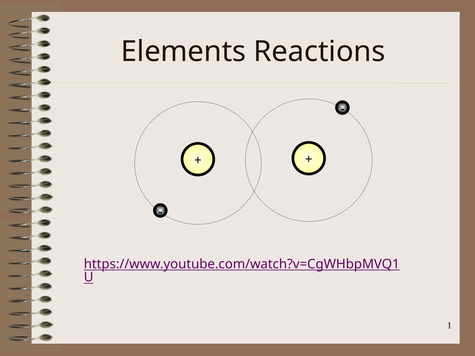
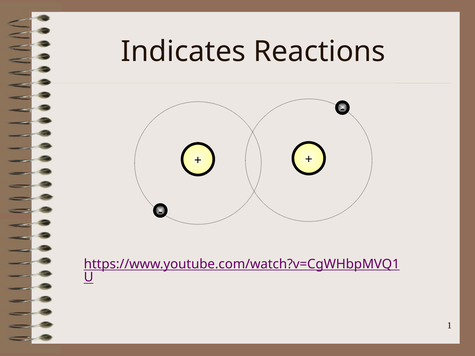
Elements: Elements -> Indicates (183, 51)
